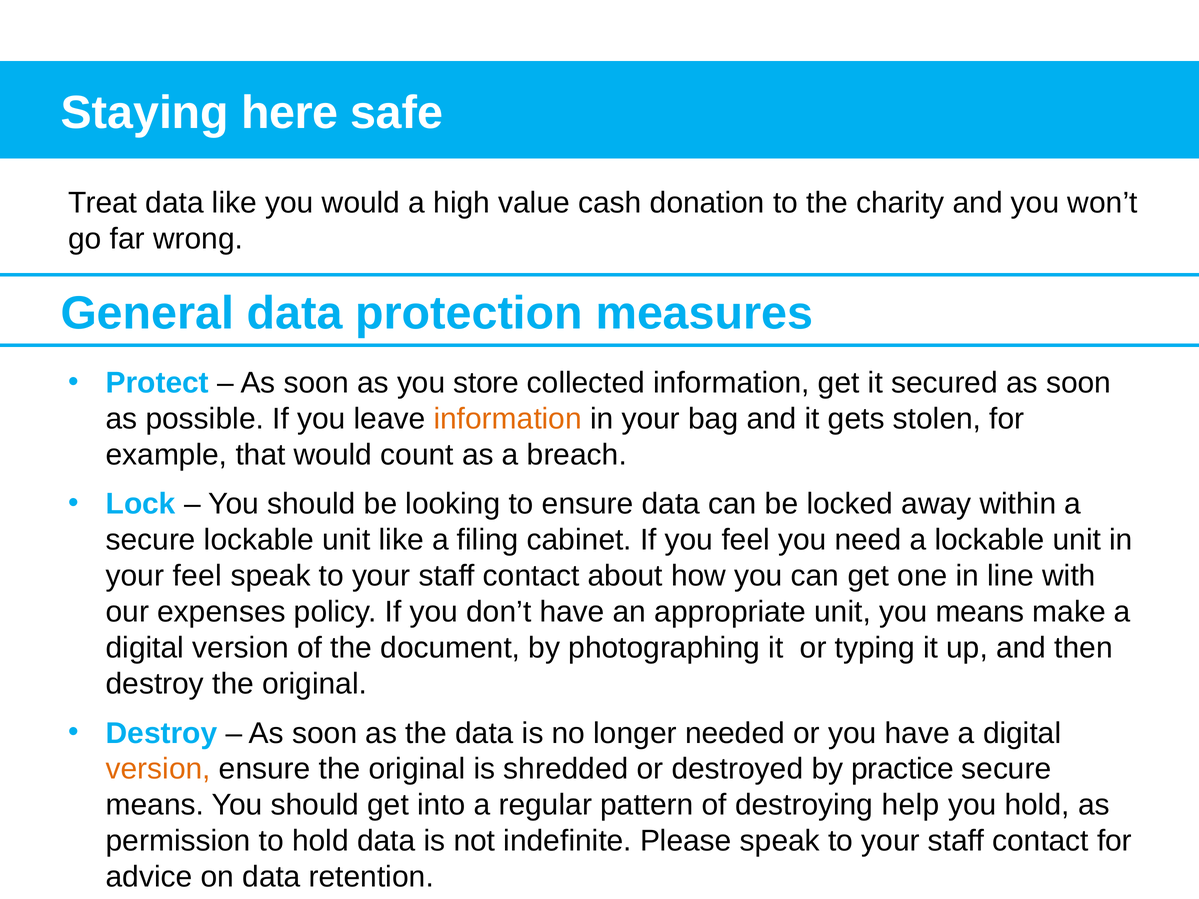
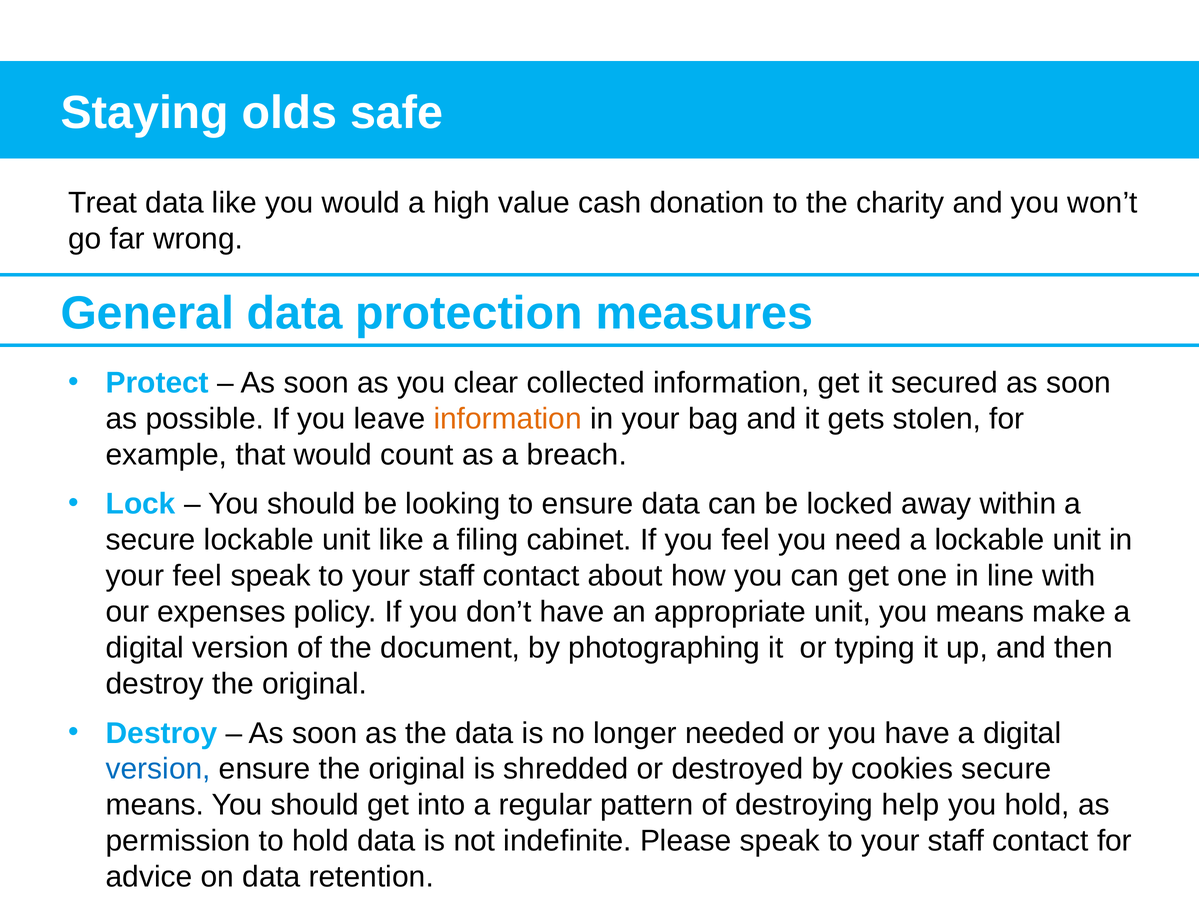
here: here -> olds (289, 113)
store: store -> clear (486, 383)
version colour: orange -> blue (158, 769)
practice: practice -> cookies (902, 769)
